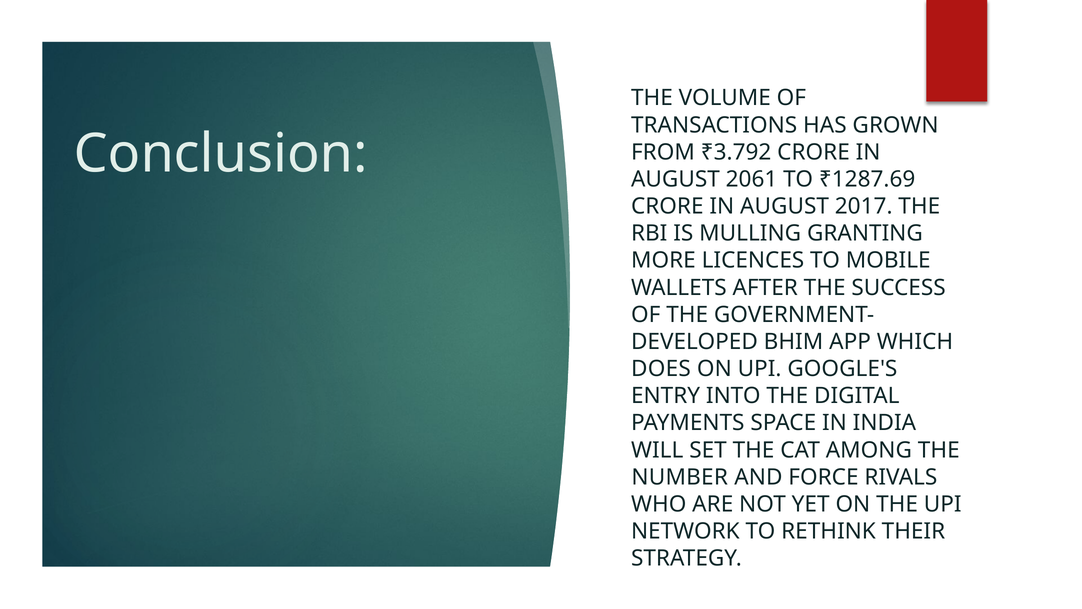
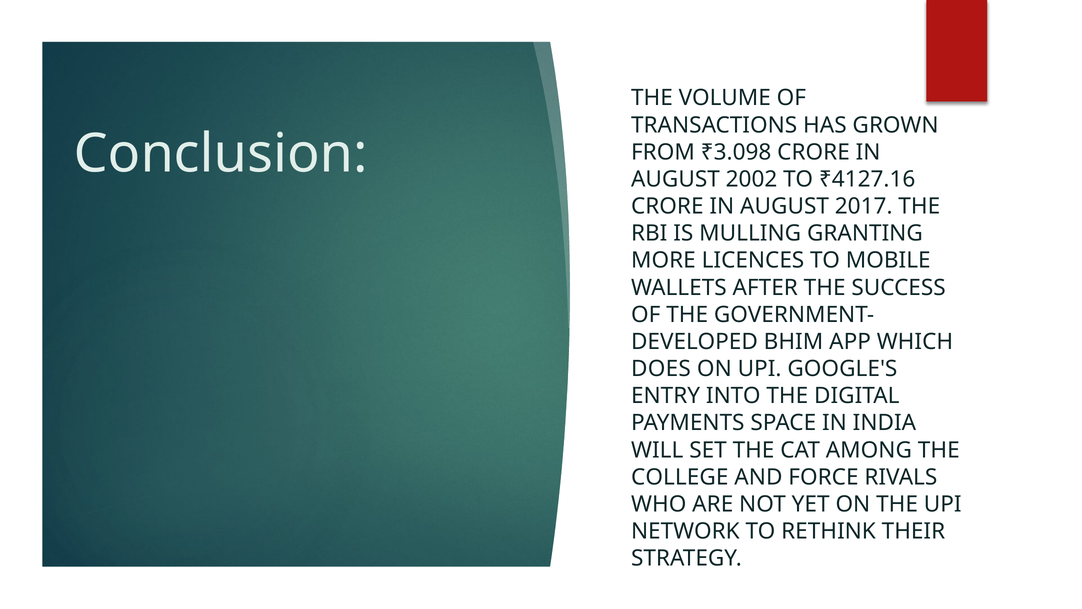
₹3.792: ₹3.792 -> ₹3.098 (736, 152)
2061: 2061 -> 2002 (752, 179)
₹1287.69: ₹1287.69 -> ₹4127.16 (867, 179)
NUMBER: NUMBER -> COLLEGE (680, 477)
